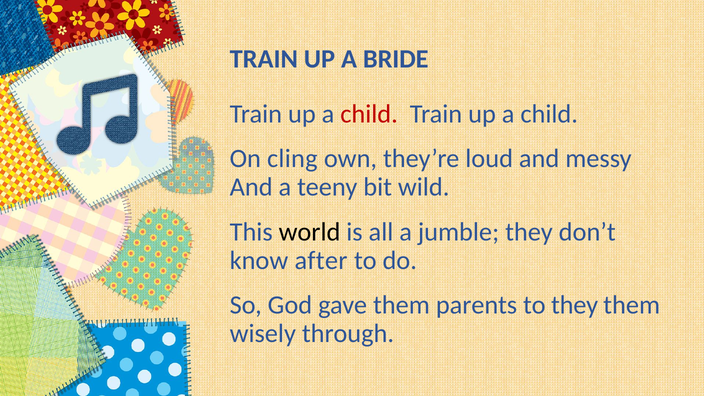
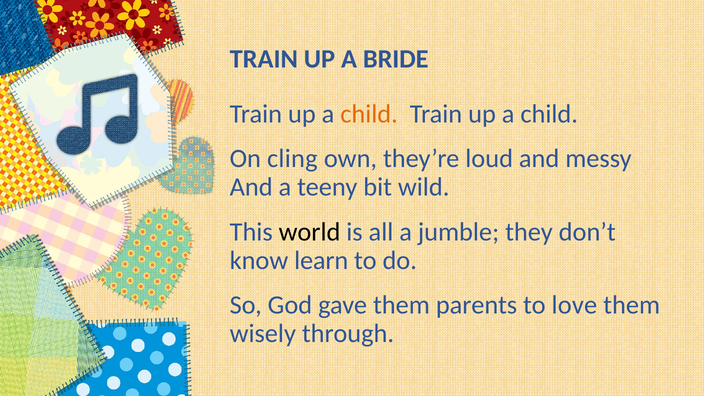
child colour: red -> orange (369, 114)
after: after -> learn (321, 260)
to they: they -> love (574, 305)
